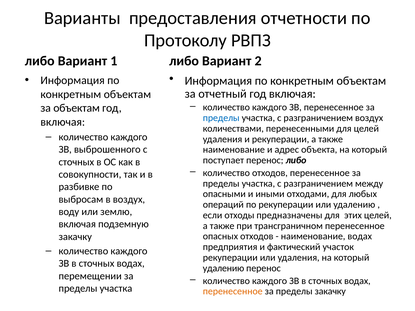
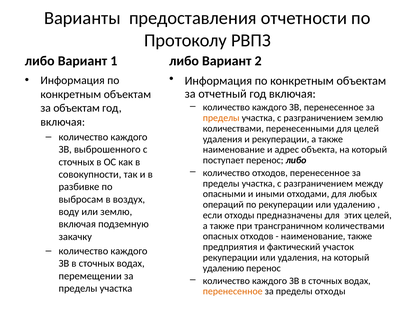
пределы colour: blue -> orange (221, 118)
разграничением воздух: воздух -> землю (369, 118)
трансграничном перенесенное: перенесенное -> количествами (355, 226)
наименование водах: водах -> также (360, 237)
пределы закачку: закачку -> отходы (330, 292)
